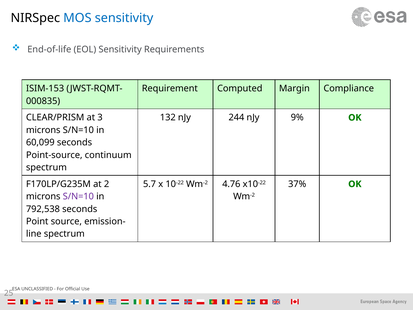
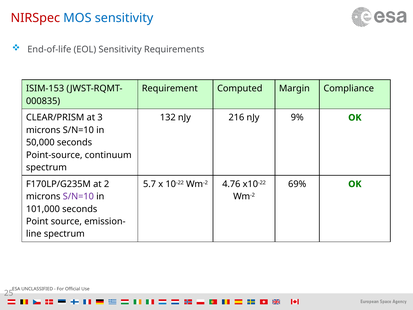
NIRSpec colour: black -> red (35, 18)
244: 244 -> 216 (236, 118)
60,099: 60,099 -> 50,000 (40, 142)
37%: 37% -> 69% (297, 184)
792,538: 792,538 -> 101,000 (43, 209)
